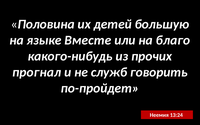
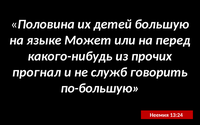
Вместе: Вместе -> Может (88, 40)
благо: благо -> перед (173, 40)
по-пройдет: по-пройдет -> по-большую (100, 88)
